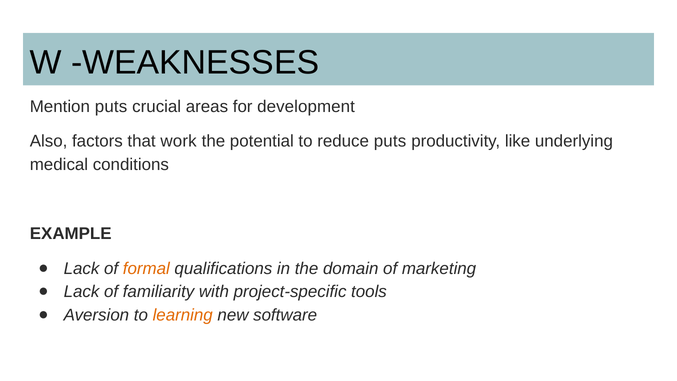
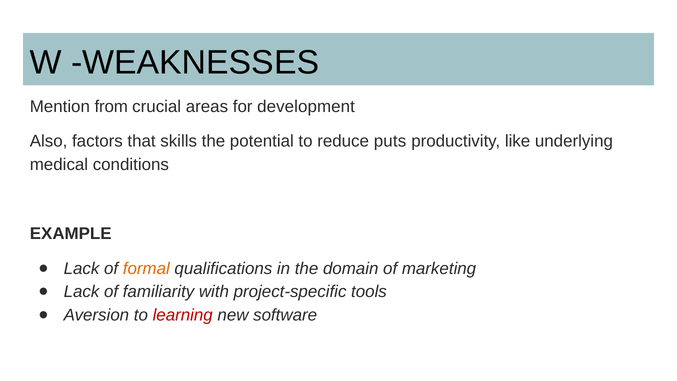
Mention puts: puts -> from (111, 106)
work: work -> skills (179, 141)
learning colour: orange -> red (183, 315)
